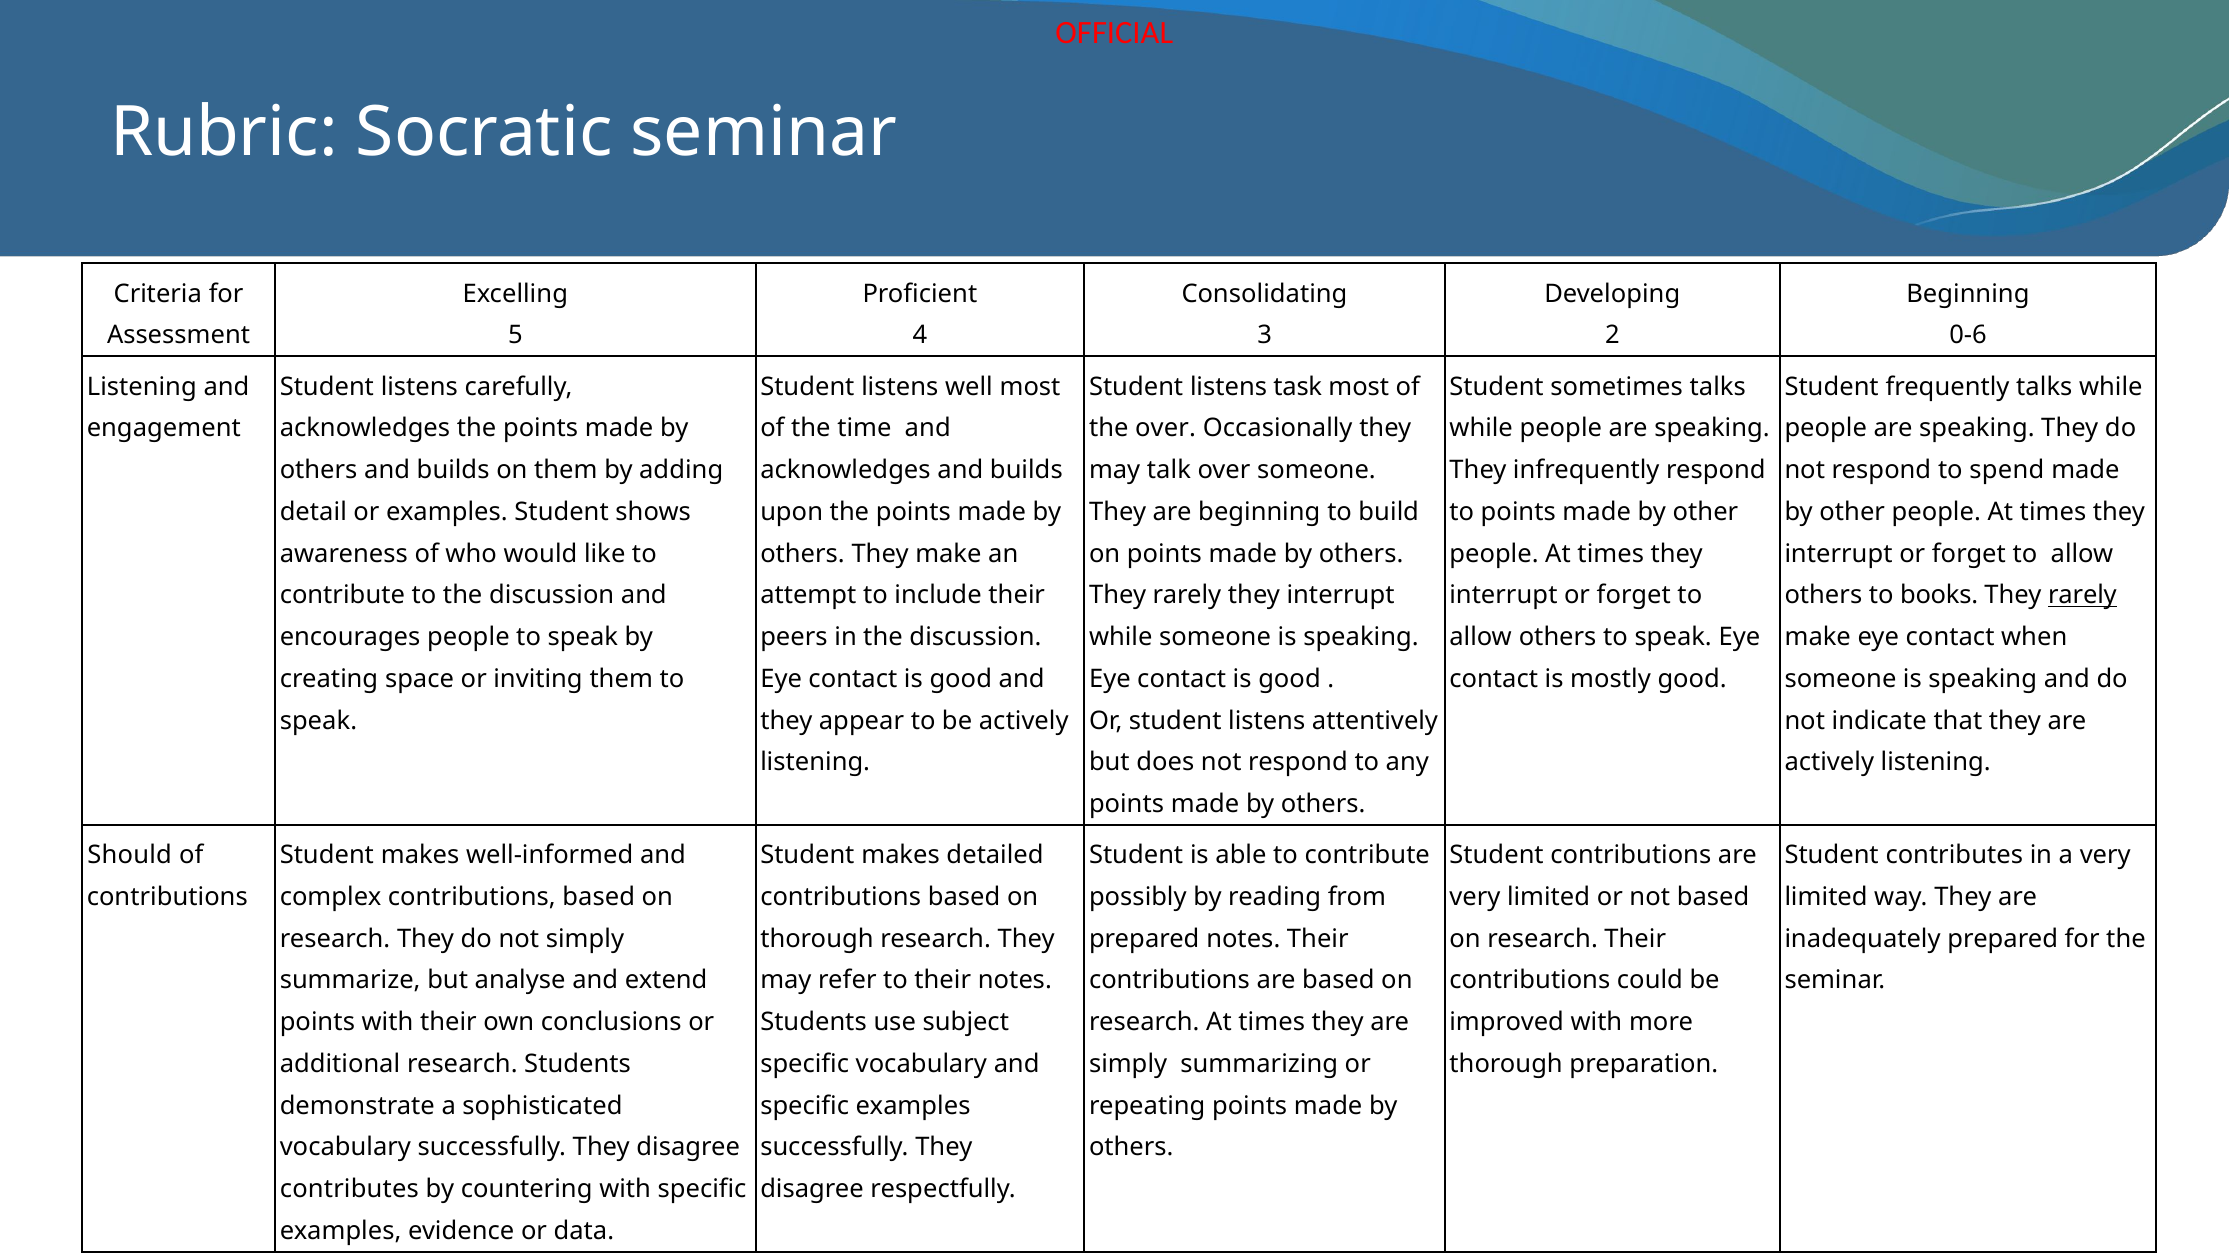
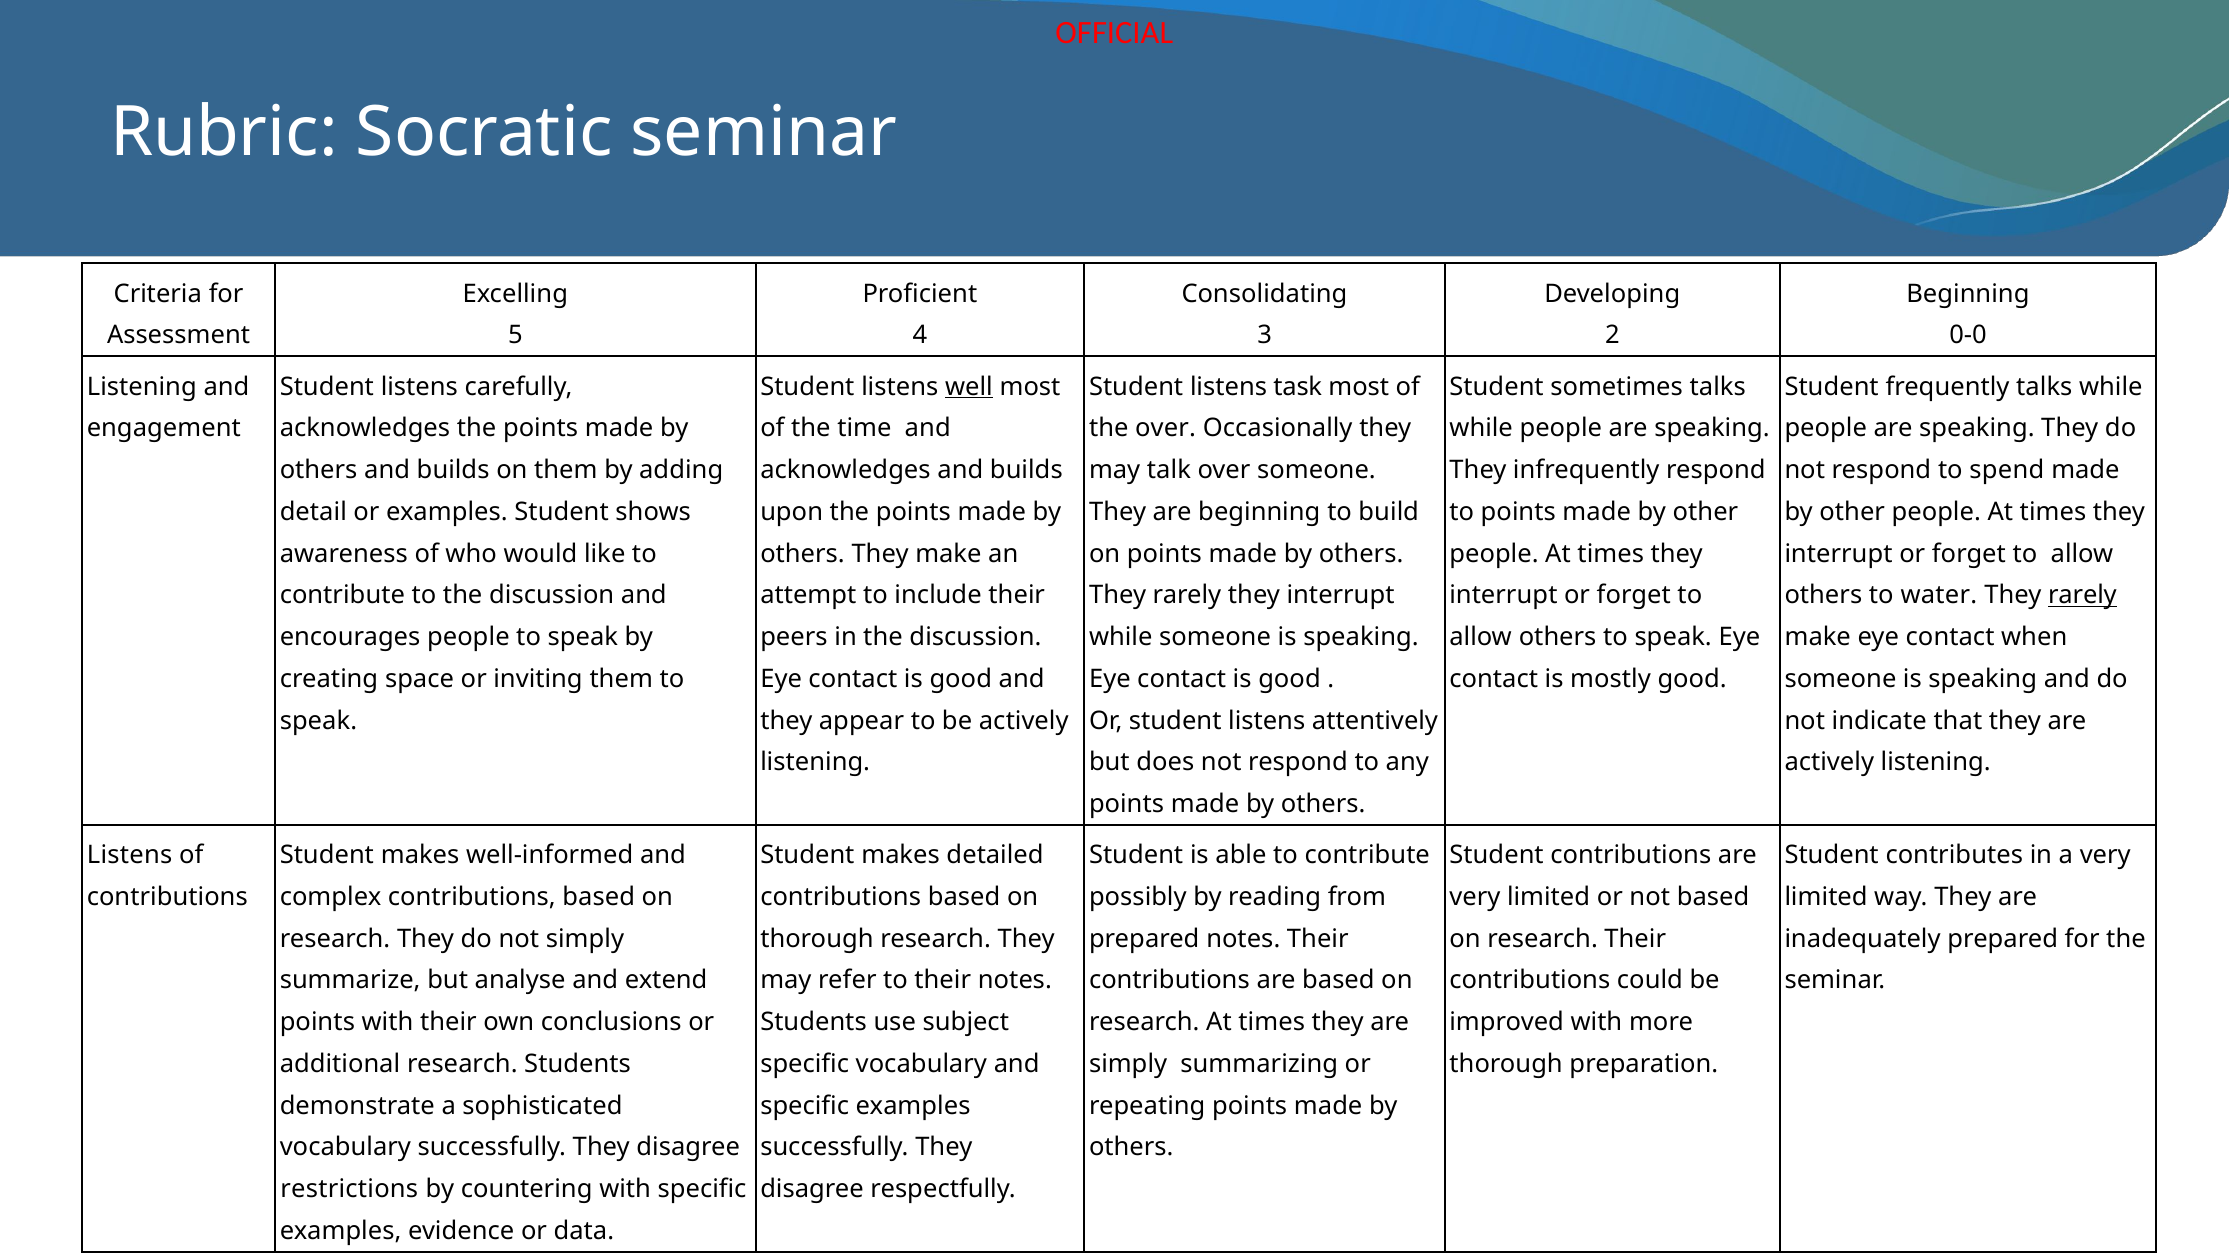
0-6: 0-6 -> 0-0 (1968, 335)
well underline: none -> present (969, 387)
books: books -> water (1939, 595)
Should: Should -> Listens (130, 855)
contributes: contributes -> restrictions (349, 1189)
